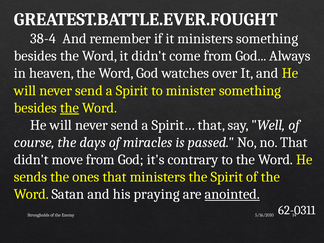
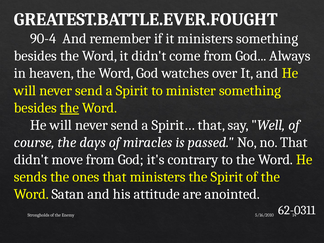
38-4: 38-4 -> 90-4 (43, 39)
praying: praying -> attitude (157, 194)
anointed underline: present -> none (232, 194)
